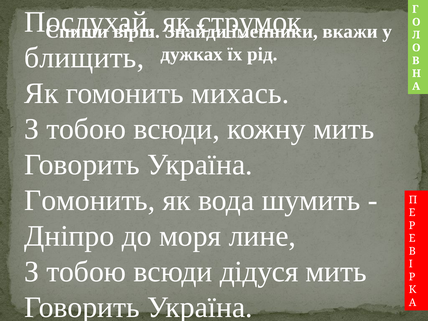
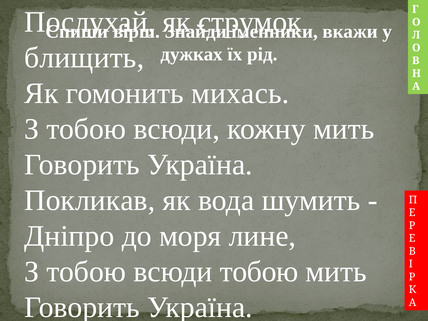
Гомонить: Гомонить -> Покликав (90, 200)
всюди дідуся: дідуся -> тобою (259, 272)
